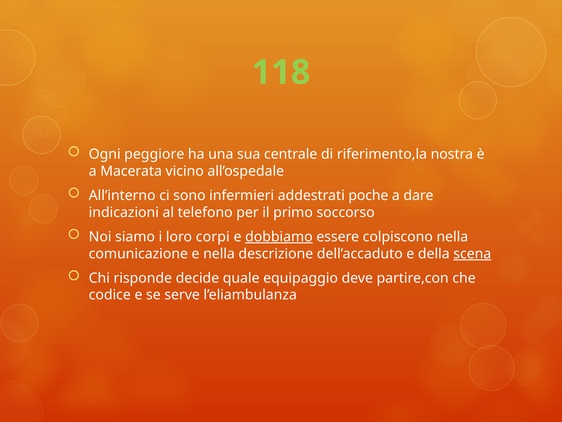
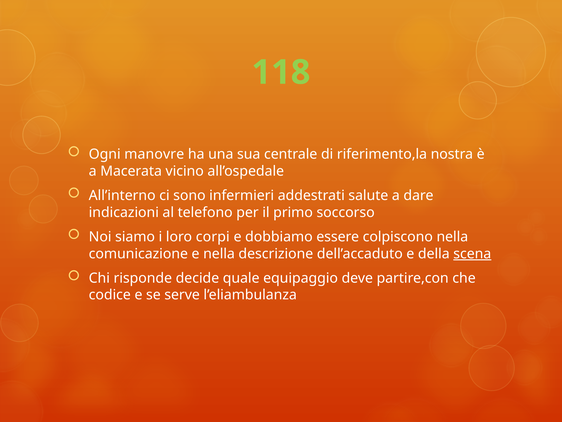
peggiore: peggiore -> manovre (154, 154)
poche: poche -> salute (368, 195)
dobbiamo underline: present -> none (279, 237)
